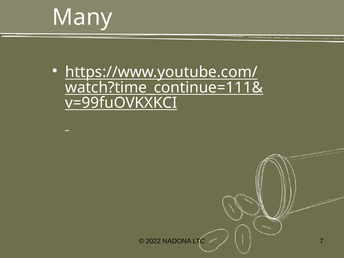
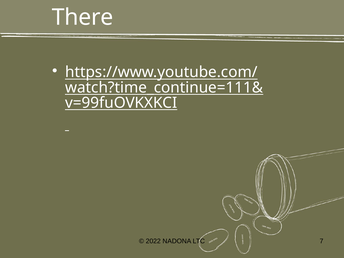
Many: Many -> There (83, 17)
